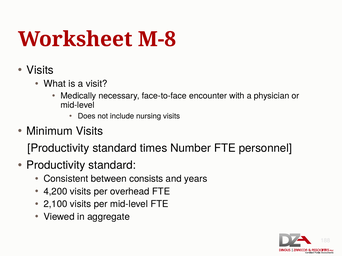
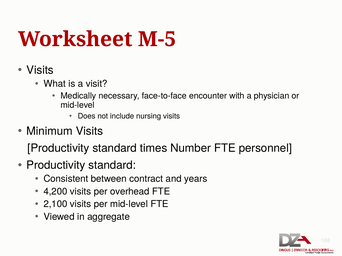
M-8: M-8 -> M-5 (157, 39)
consists: consists -> contract (146, 179)
